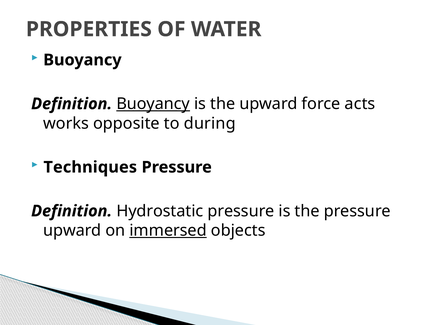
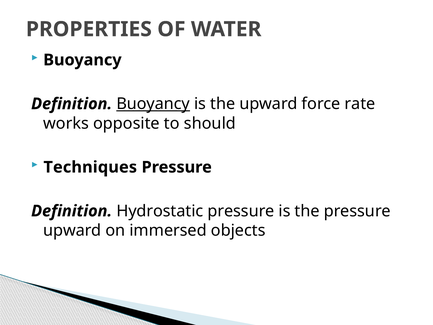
acts: acts -> rate (360, 104)
during: during -> should (210, 123)
immersed underline: present -> none (168, 230)
